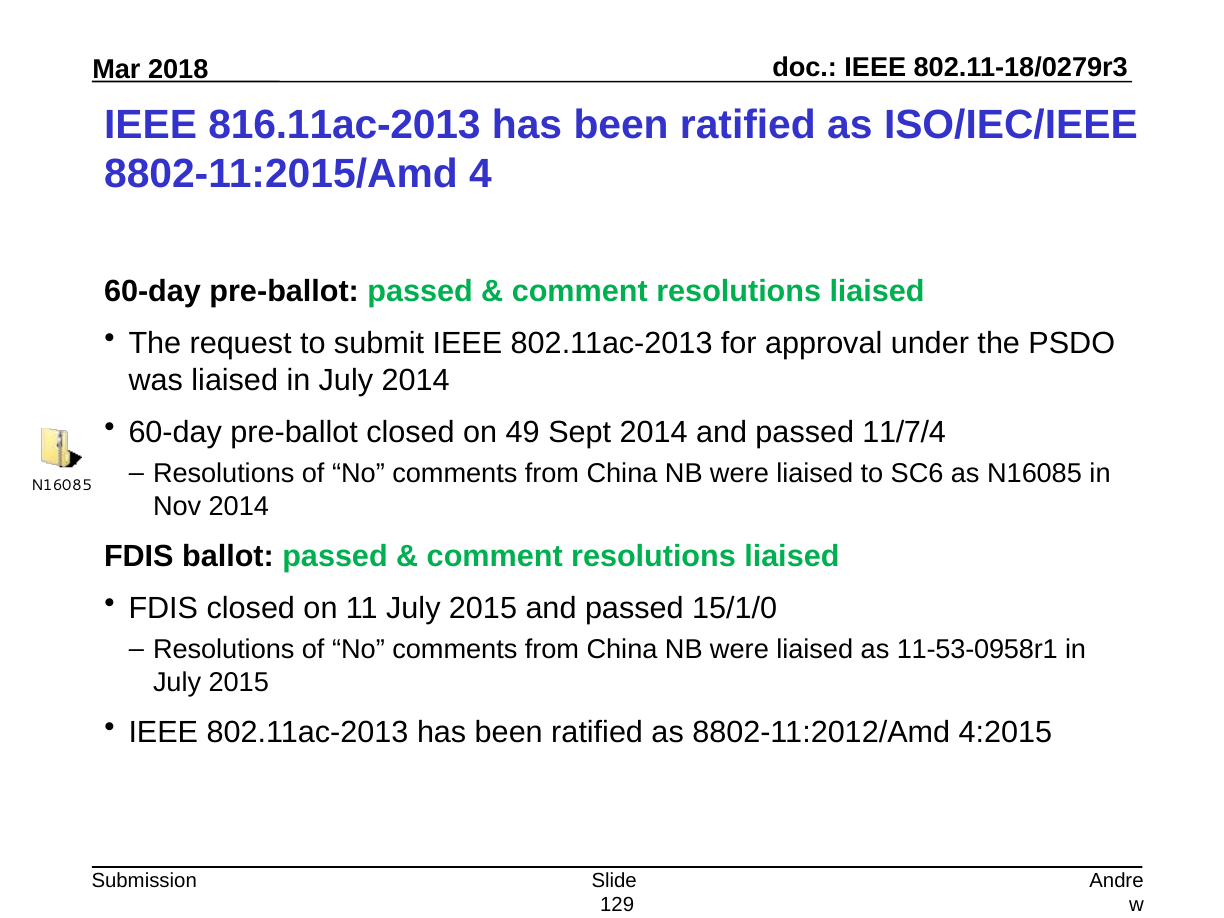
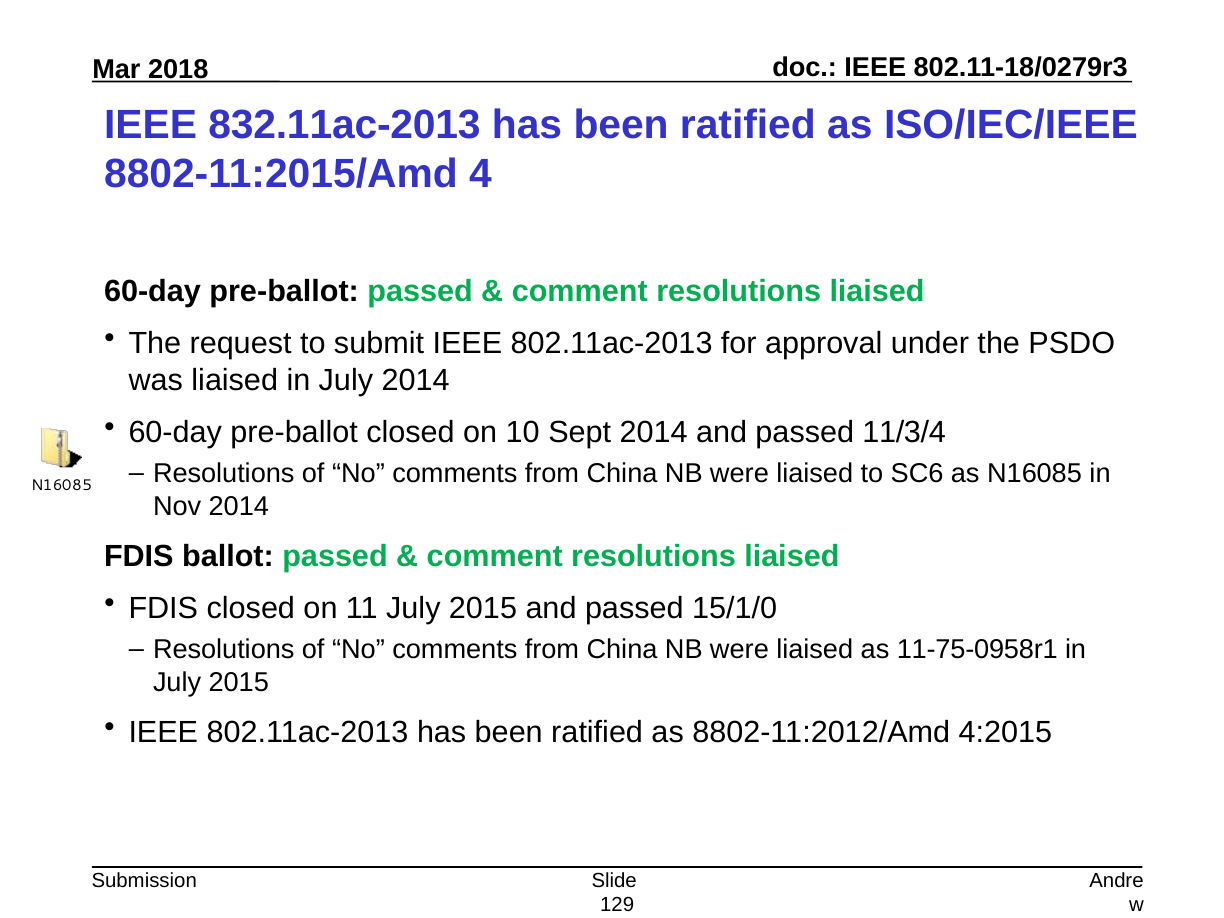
816.11ac-2013: 816.11ac-2013 -> 832.11ac-2013 (345, 125)
49: 49 -> 10 (523, 433)
11/7/4: 11/7/4 -> 11/3/4 (904, 433)
11-53-0958r1: 11-53-0958r1 -> 11-75-0958r1 (977, 650)
